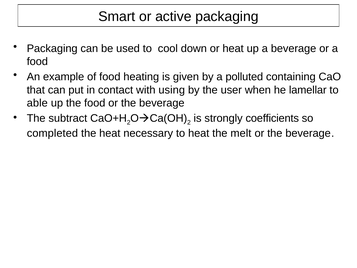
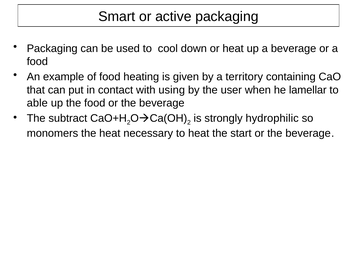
polluted: polluted -> territory (244, 77)
coefficients: coefficients -> hydrophilic (272, 118)
completed: completed -> monomers (52, 133)
melt: melt -> start (241, 133)
